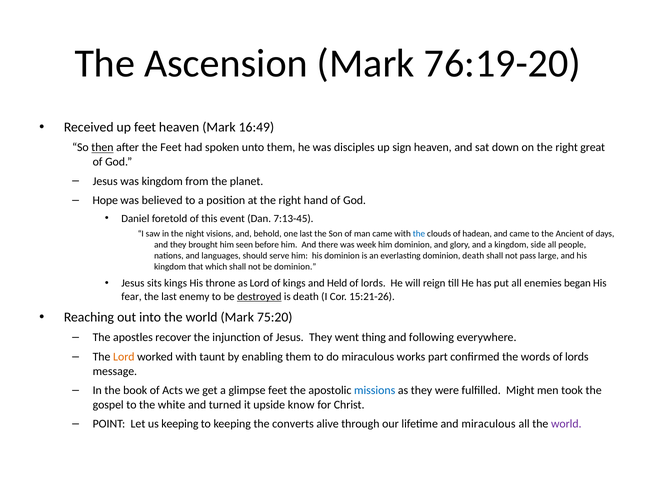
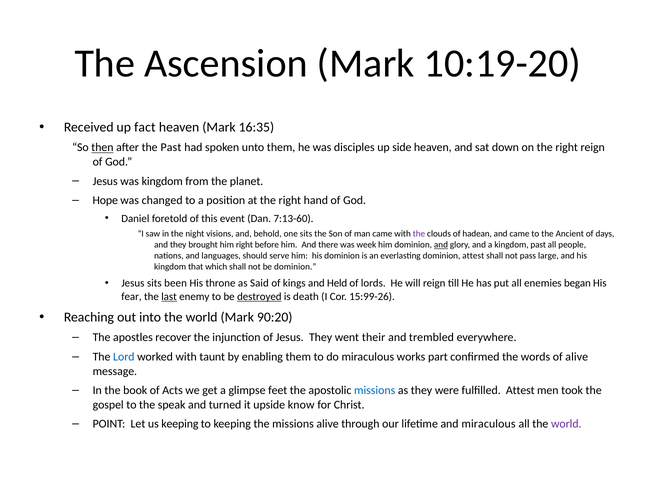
76:19-20: 76:19-20 -> 10:19-20 (502, 64)
up feet: feet -> fact (145, 127)
16:49: 16:49 -> 16:35 (256, 127)
the Feet: Feet -> Past (171, 148)
sign: sign -> side (402, 148)
right great: great -> reign (593, 148)
believed: believed -> changed (162, 200)
7:13-45: 7:13-45 -> 7:13-60 (294, 218)
one last: last -> sits (306, 234)
the colour: blue -> purple (419, 234)
him seen: seen -> right (244, 245)
and underline: none -> present (441, 245)
kingdom side: side -> past (538, 245)
dominion death: death -> attest (473, 256)
sits kings: kings -> been (176, 283)
as Lord: Lord -> Said (259, 283)
last underline: none -> present (169, 296)
15:21-26: 15:21-26 -> 15:99-26 (372, 296)
75:20: 75:20 -> 90:20 (275, 317)
thing: thing -> their (374, 338)
following: following -> trembled (431, 338)
Lord colour: orange -> blue (124, 357)
words of lords: lords -> alive (577, 357)
fulfilled Might: Might -> Attest (520, 390)
white: white -> speak (172, 405)
the converts: converts -> missions (293, 424)
